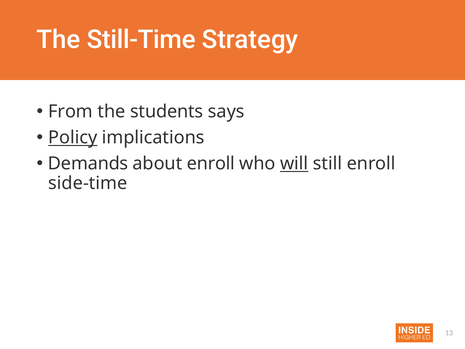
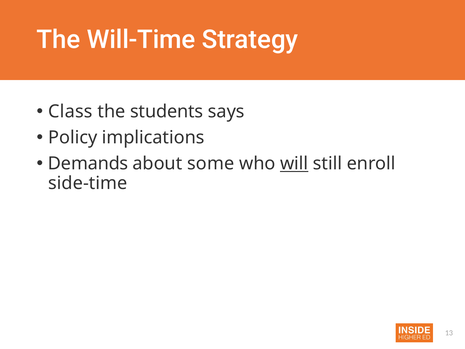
Still-Time: Still-Time -> Will-Time (141, 40)
From: From -> Class (70, 112)
Policy underline: present -> none (73, 138)
about enroll: enroll -> some (211, 164)
